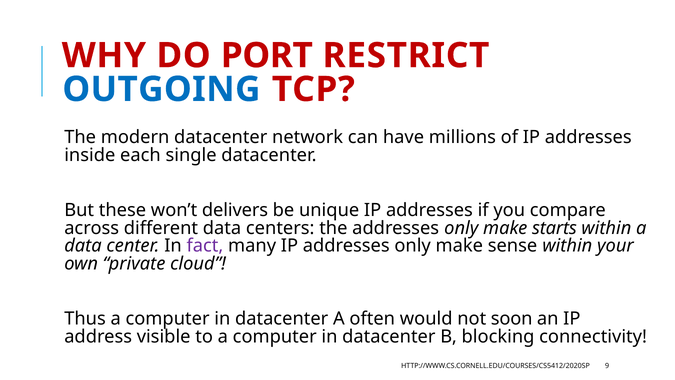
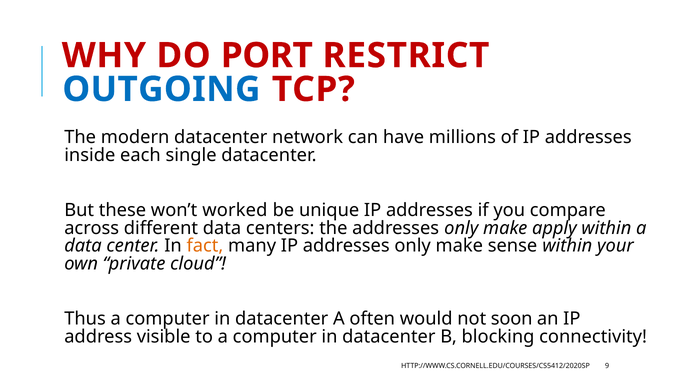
delivers: delivers -> worked (235, 210)
starts: starts -> apply (554, 228)
fact colour: purple -> orange (205, 246)
